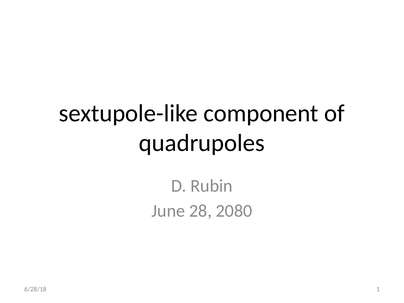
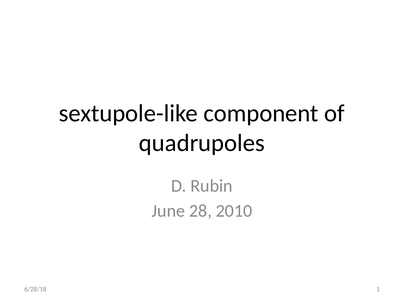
2080: 2080 -> 2010 (234, 211)
